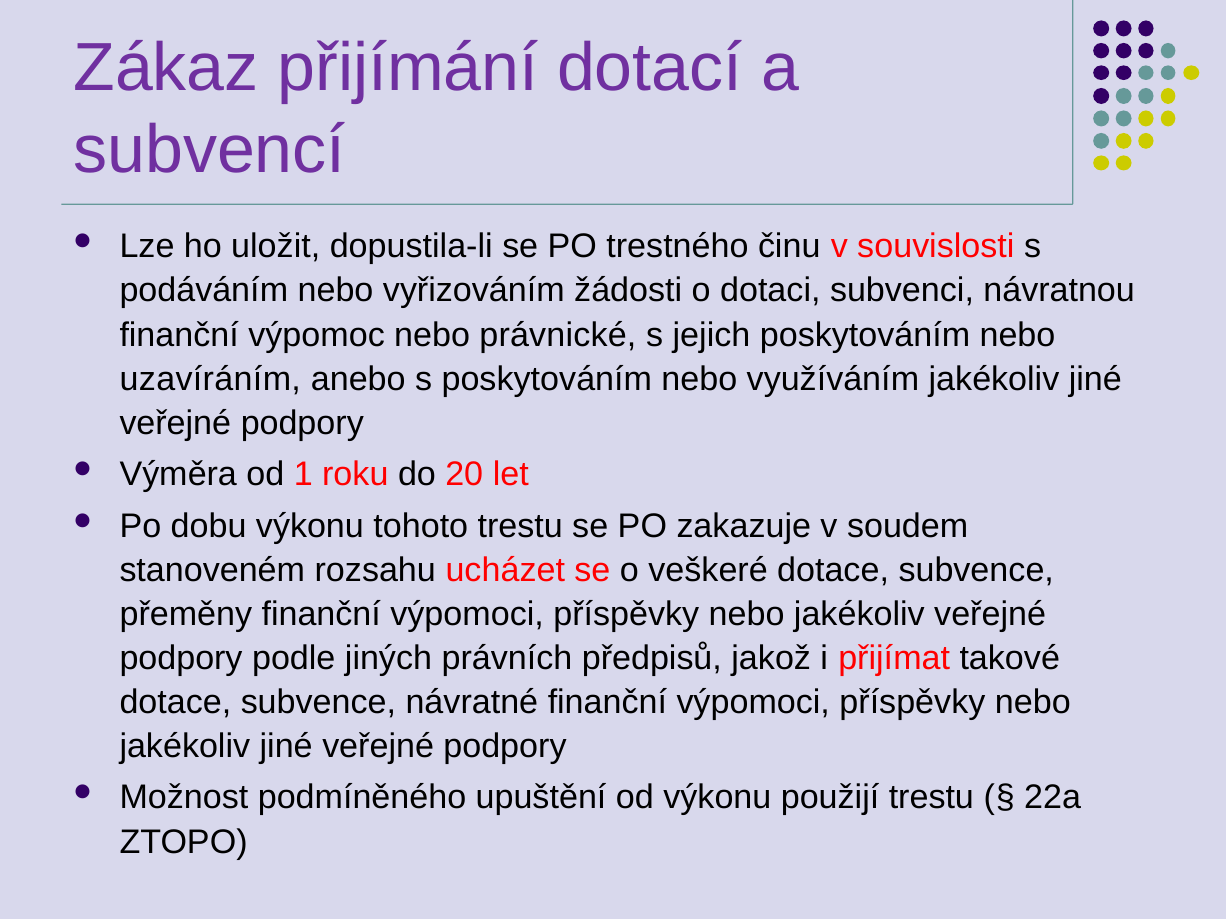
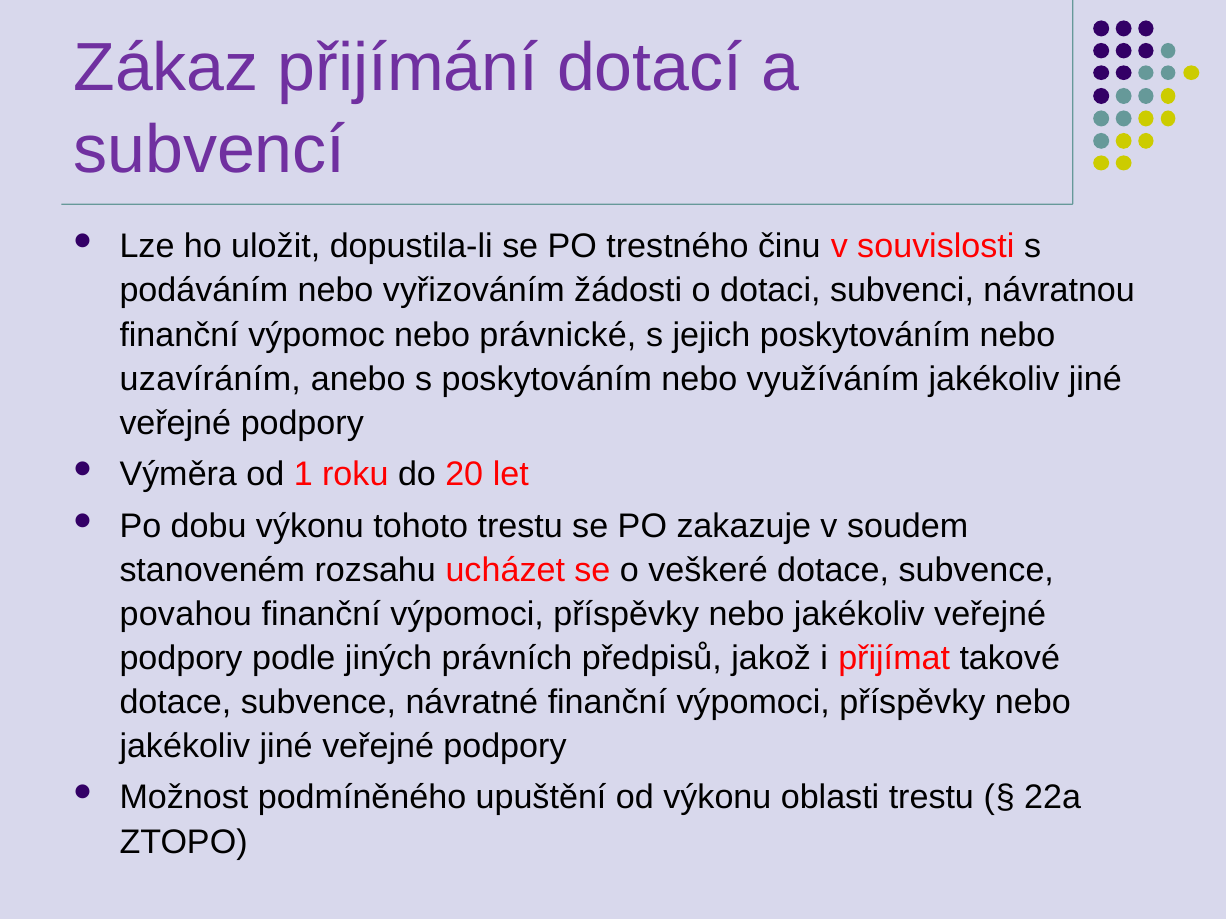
přeměny: přeměny -> povahou (186, 614)
použijí: použijí -> oblasti (830, 798)
